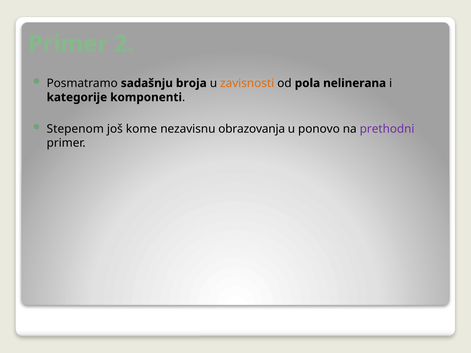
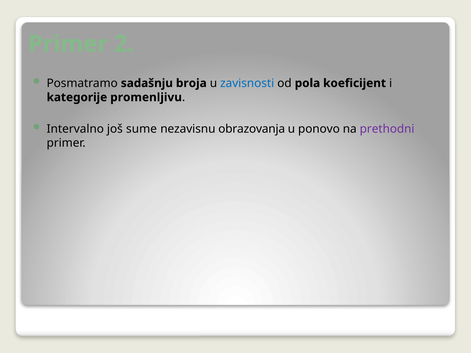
zavisnosti colour: orange -> blue (247, 83)
nelinerana: nelinerana -> koeficijent (355, 83)
komponenti: komponenti -> promenljivu (146, 97)
Stepenom: Stepenom -> Intervalno (75, 129)
kome: kome -> sume (142, 129)
